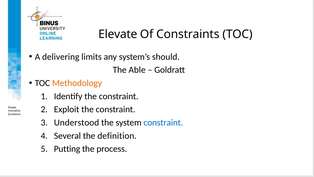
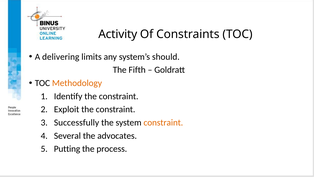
Elevate: Elevate -> Activity (118, 34)
Able: Able -> Fifth (137, 70)
Understood: Understood -> Successfully (77, 122)
constraint colour: blue -> orange (163, 122)
definition: definition -> advocates (117, 136)
